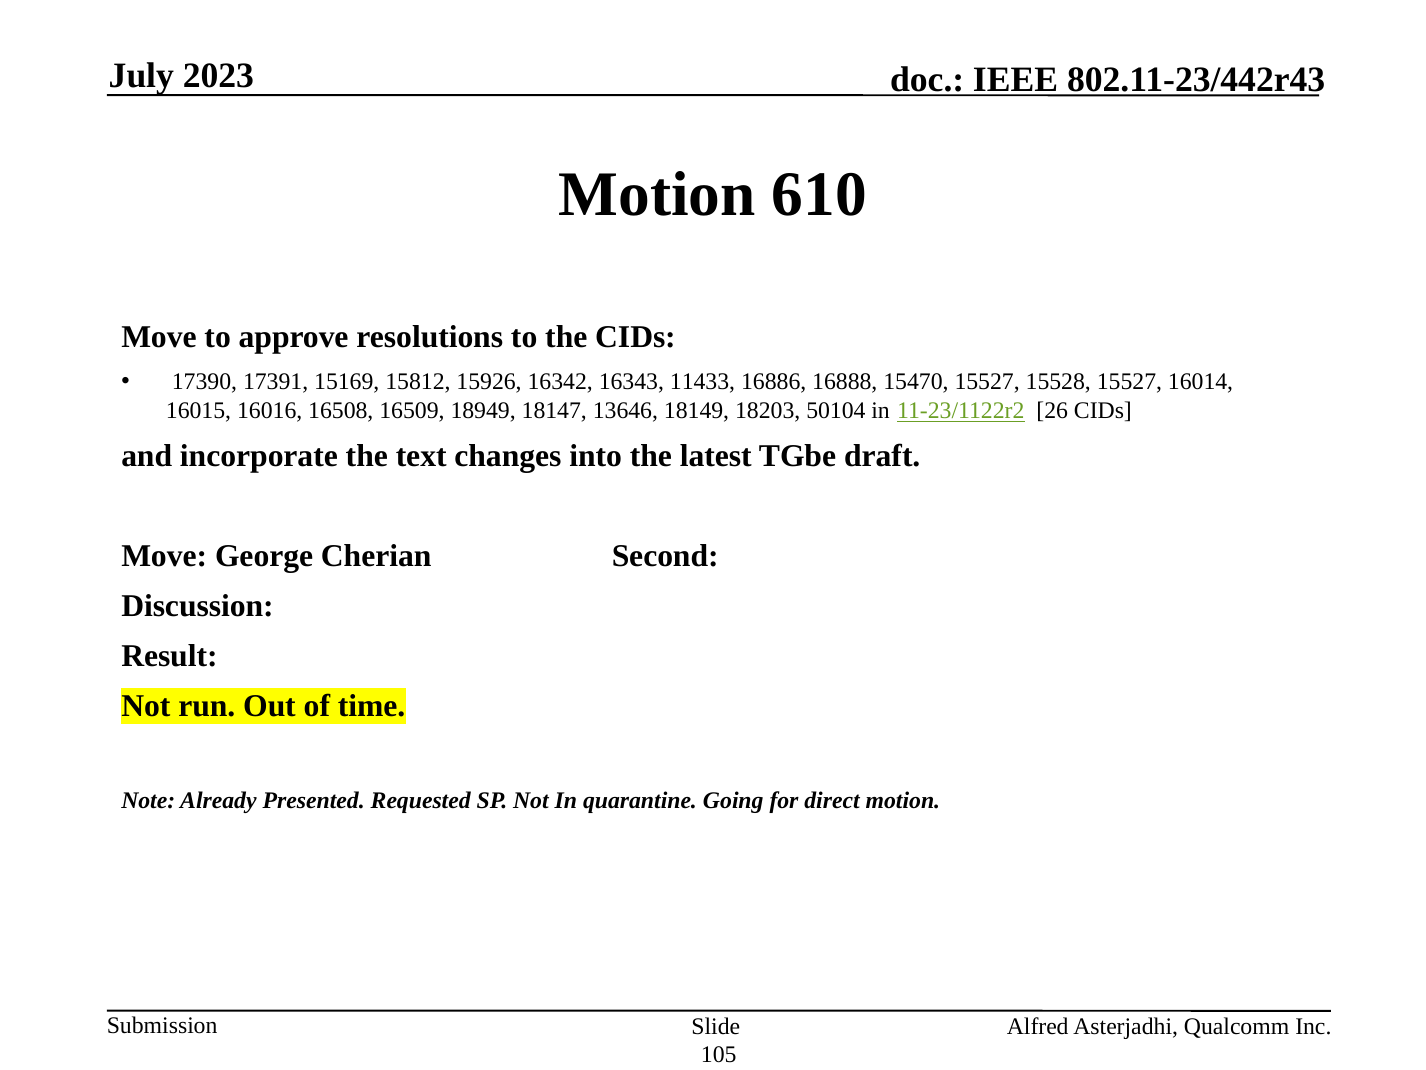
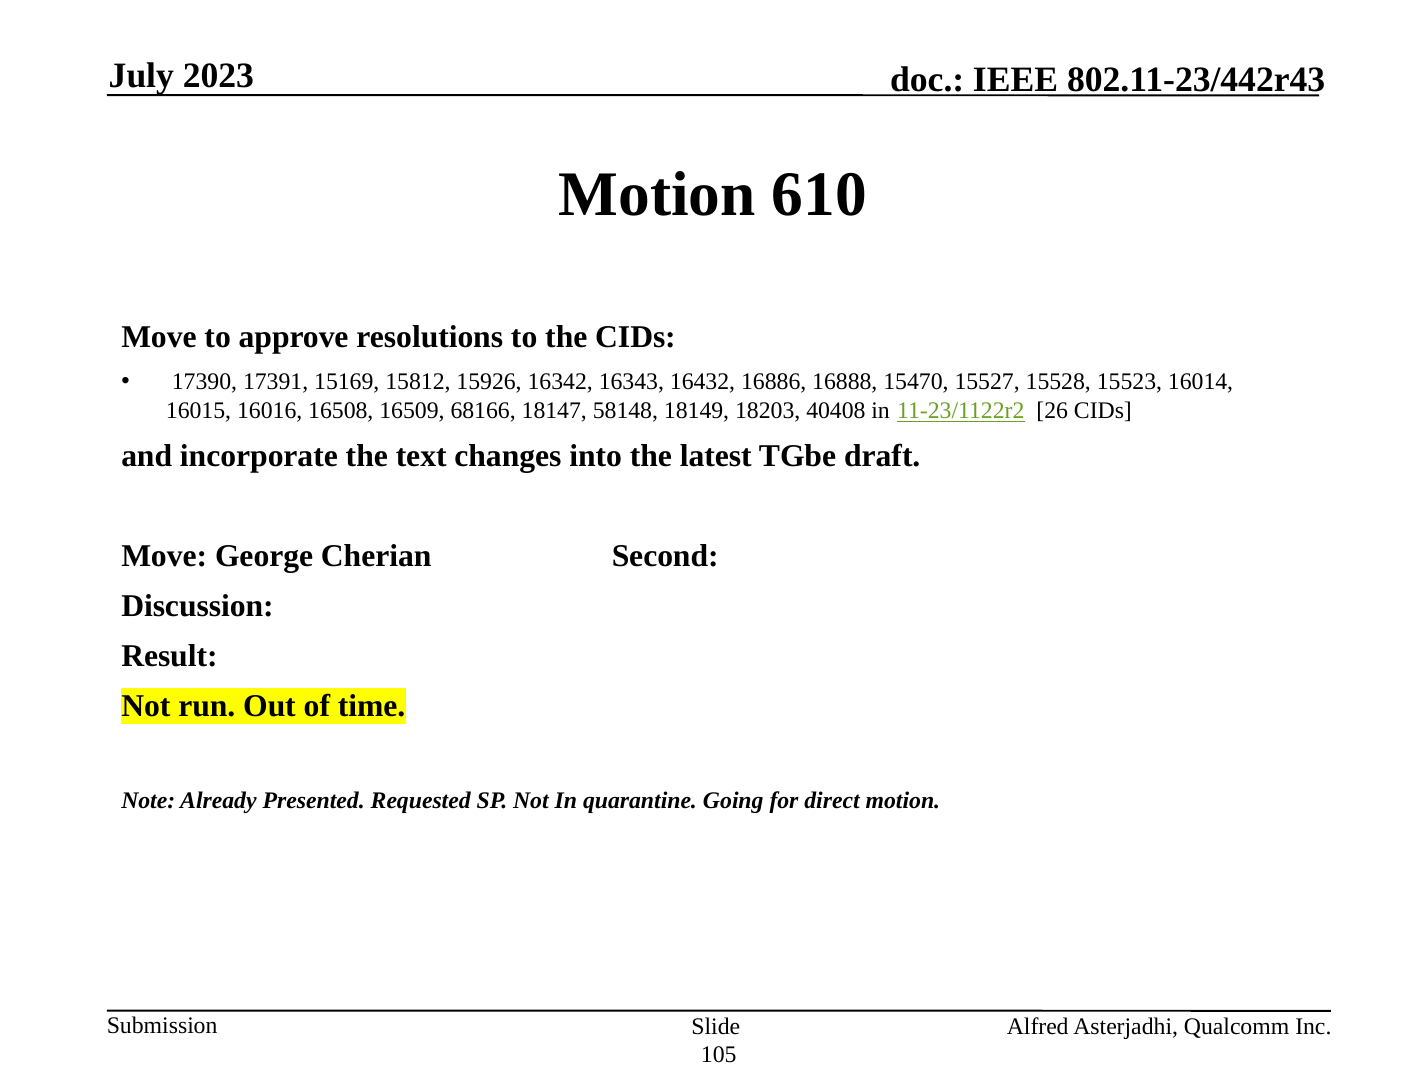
11433: 11433 -> 16432 (703, 382)
15528 15527: 15527 -> 15523 (1129, 382)
18949: 18949 -> 68166 (483, 410)
13646: 13646 -> 58148 (625, 410)
50104: 50104 -> 40408 (836, 410)
